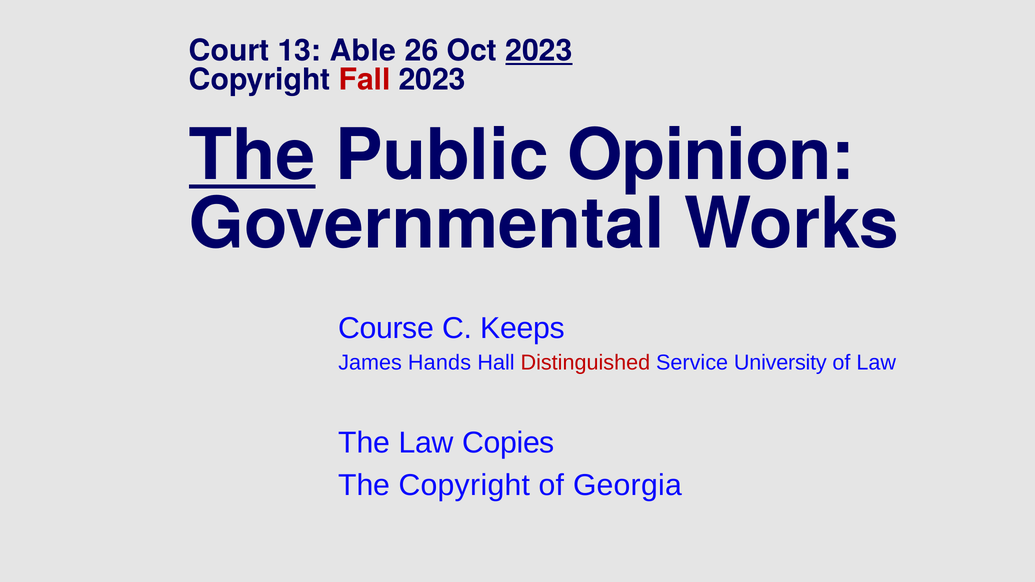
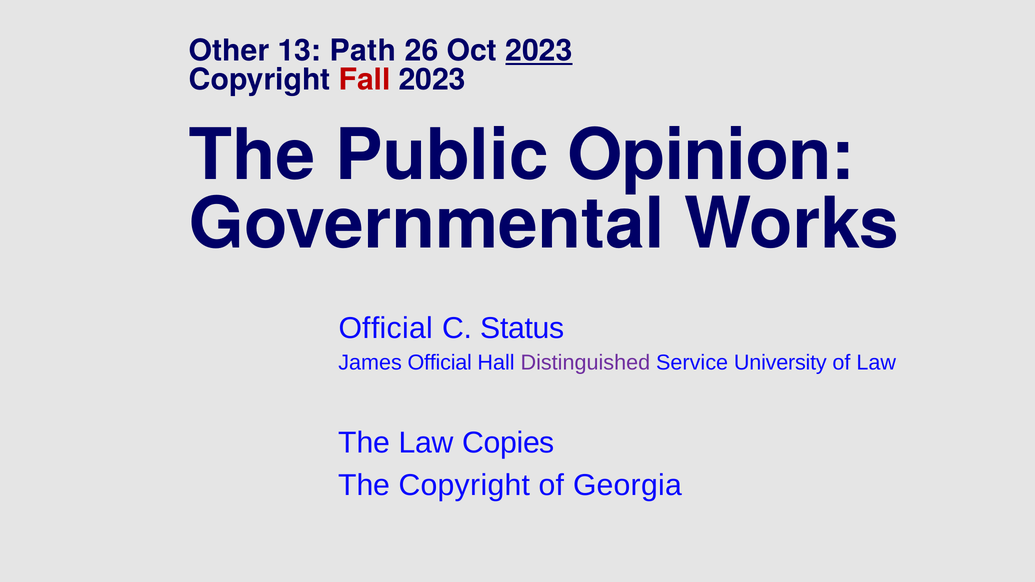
Court: Court -> Other (229, 51)
Able: Able -> Path (363, 51)
The underline: present -> none (252, 156)
Course: Course -> Official (386, 328)
Keeps: Keeps -> Status (523, 328)
James Hands: Hands -> Official (440, 363)
Distinguished colour: red -> purple (585, 363)
